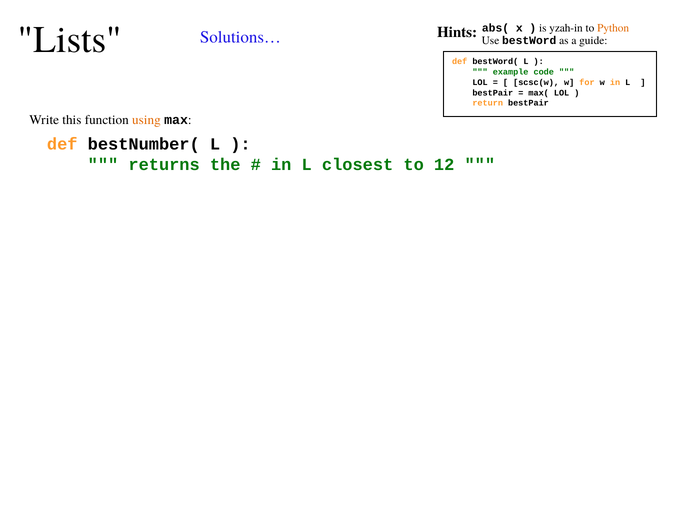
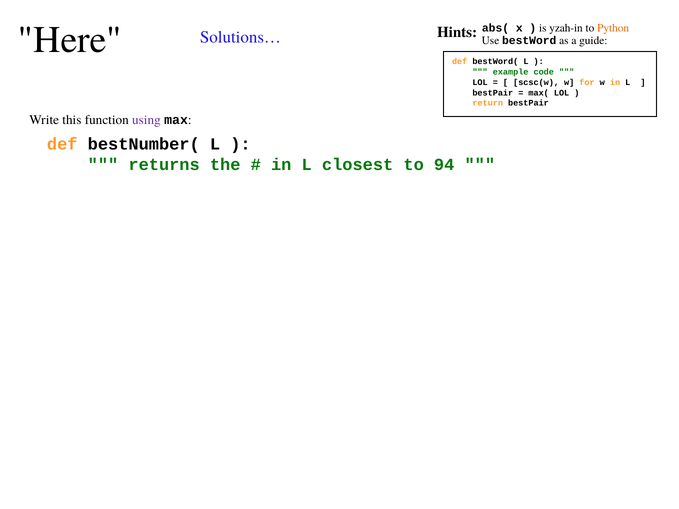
Lists: Lists -> Here (70, 40)
using colour: orange -> purple (146, 120)
12: 12 -> 94 (444, 165)
